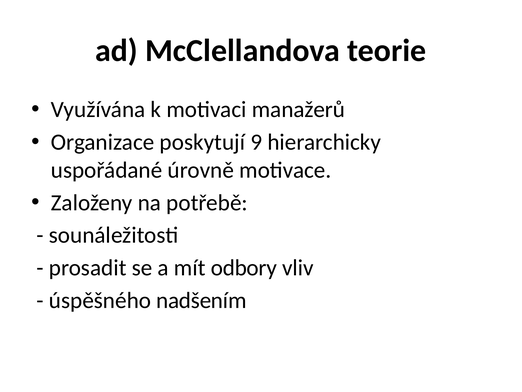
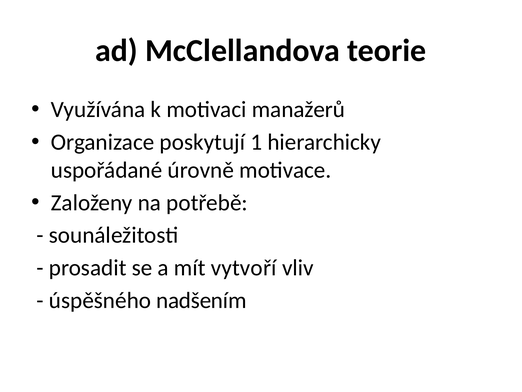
9: 9 -> 1 (256, 142)
odbory: odbory -> vytvoří (244, 267)
